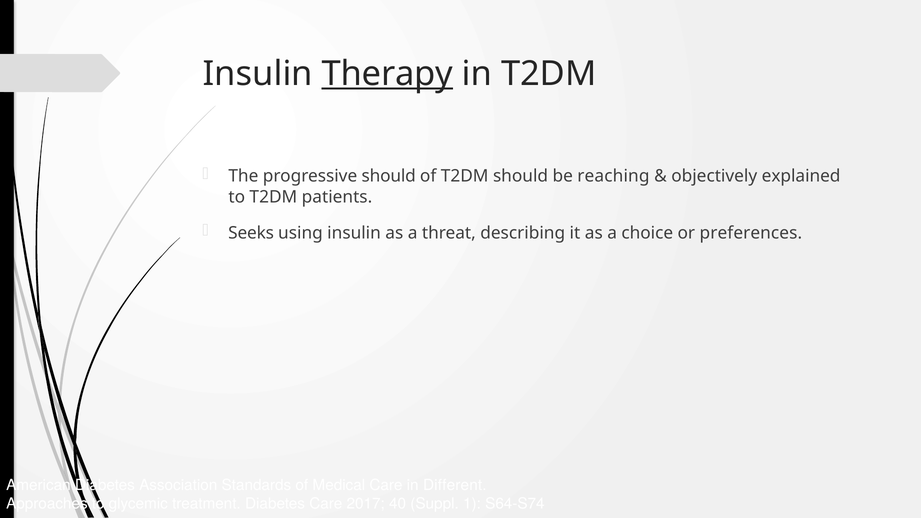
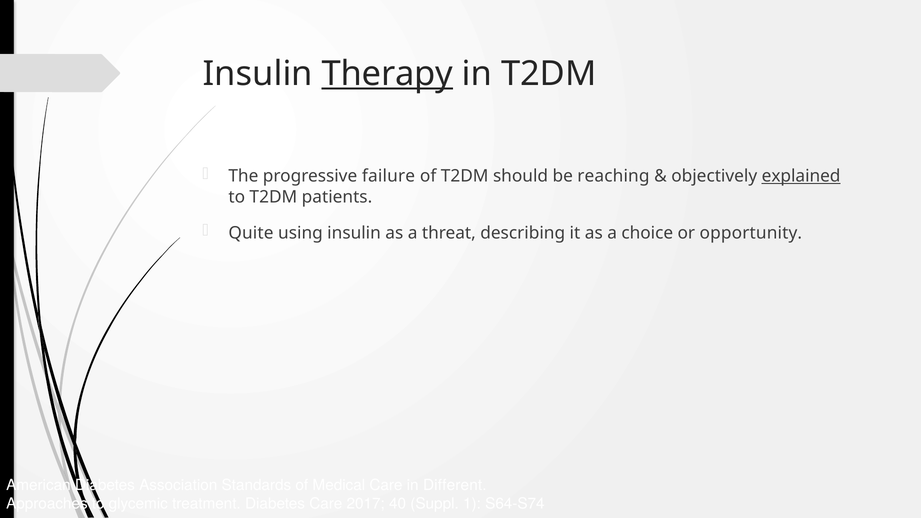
progressive should: should -> failure (389, 176)
explained underline: none -> present (801, 176)
Seeks: Seeks -> Quite (251, 233)
preferences: preferences -> opportunity (751, 233)
